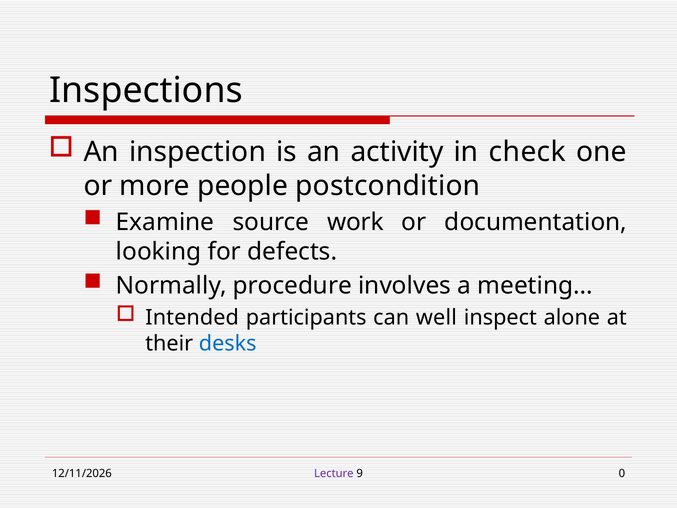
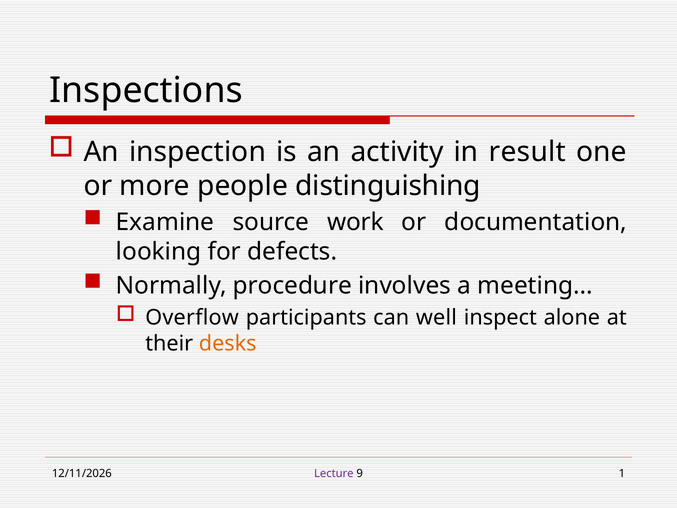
check: check -> result (527, 152)
postcondition: postcondition -> distinguishing (388, 186)
Intended: Intended -> Overflow (192, 317)
desks colour: blue -> orange (228, 343)
0: 0 -> 1 (622, 473)
